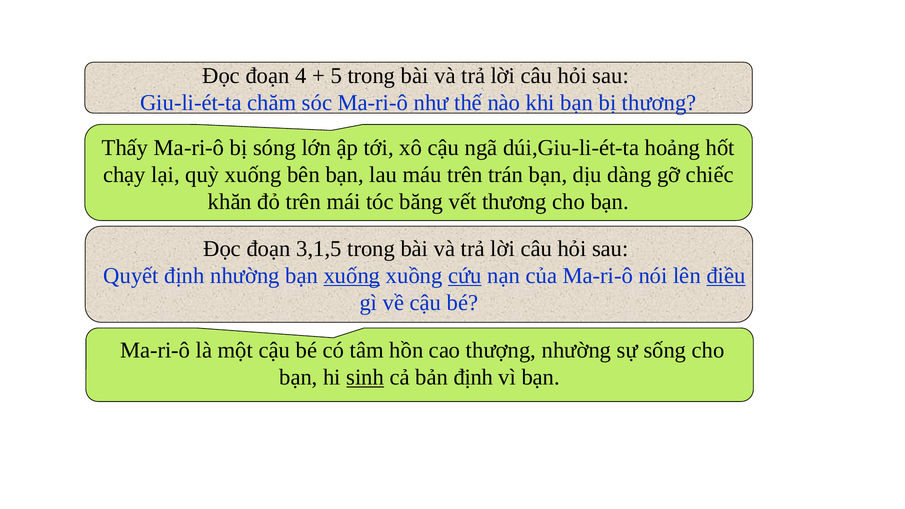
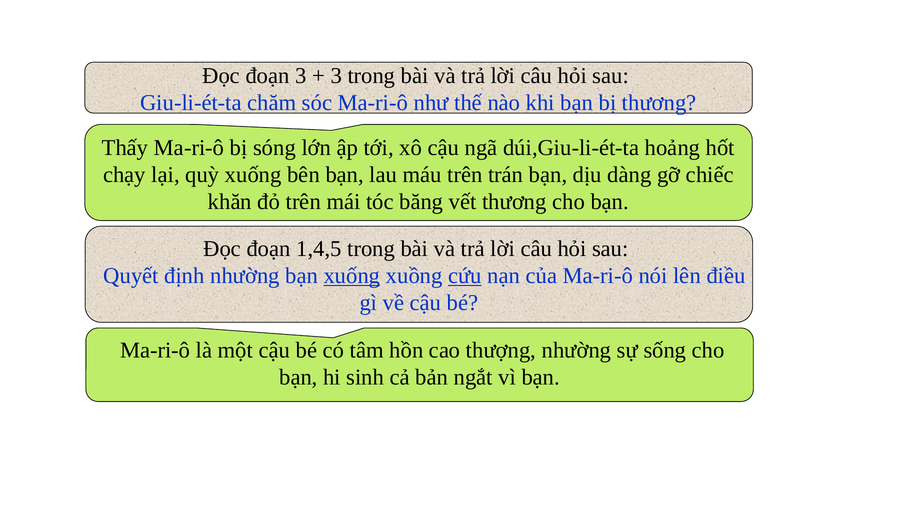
đoạn 4: 4 -> 3 (301, 76)
5: 5 -> 3 (336, 76)
3,1,5: 3,1,5 -> 1,4,5 (319, 249)
điều underline: present -> none (726, 276)
sinh underline: present -> none (365, 377)
bản định: định -> ngắt (473, 377)
